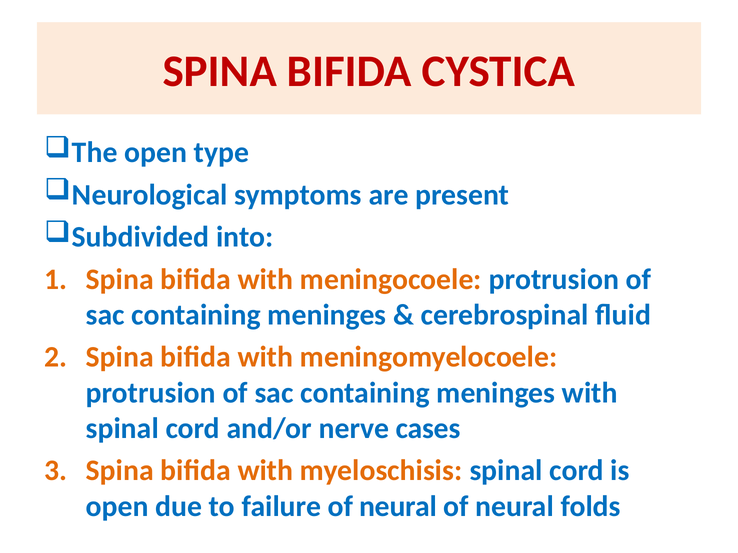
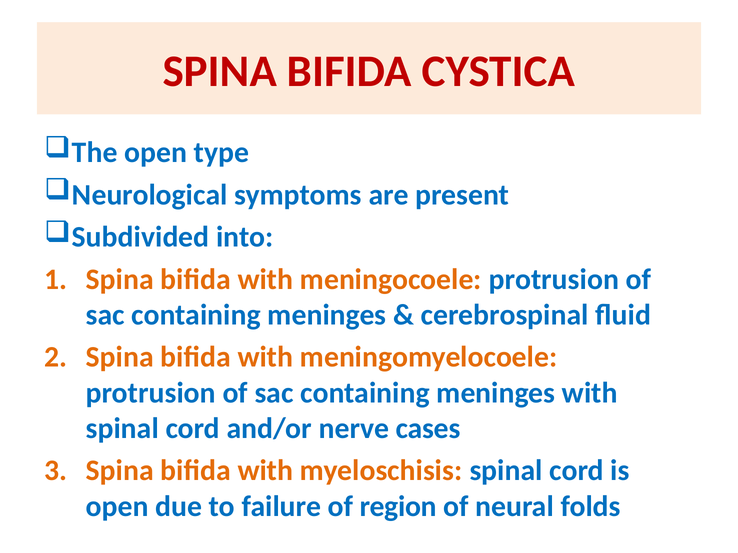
failure of neural: neural -> region (398, 507)
